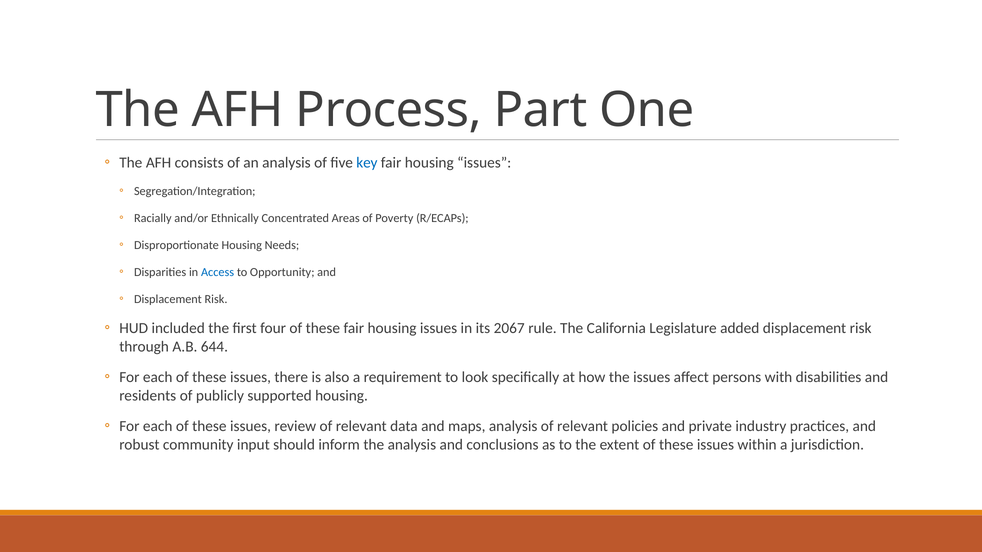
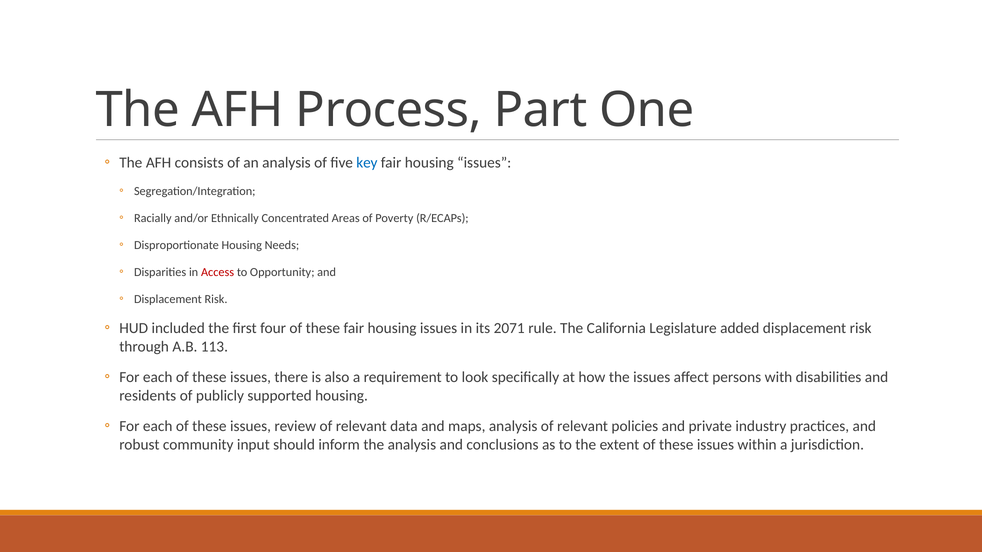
Access colour: blue -> red (218, 272)
2067: 2067 -> 2071 (509, 328)
644: 644 -> 113 (214, 347)
